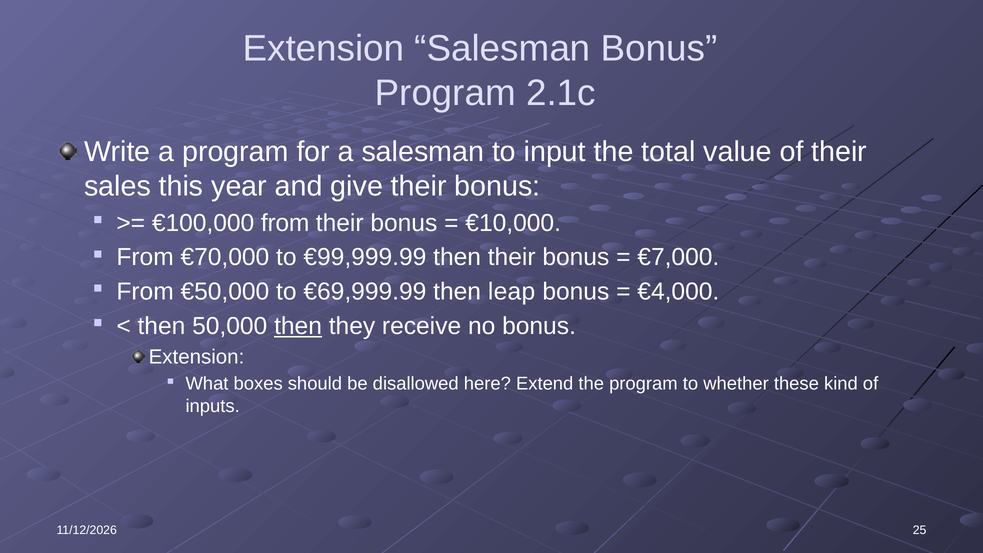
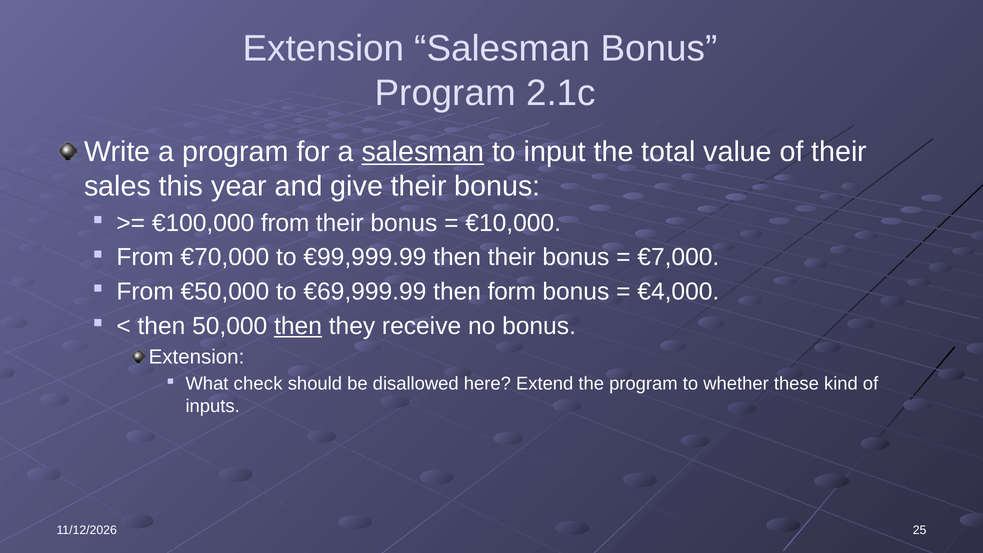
salesman underline: none -> present (423, 152)
leap: leap -> form (512, 292)
boxes: boxes -> check (258, 384)
